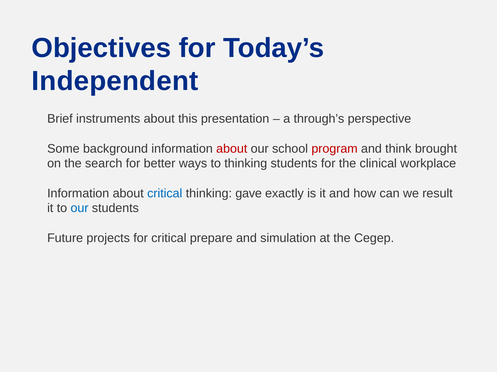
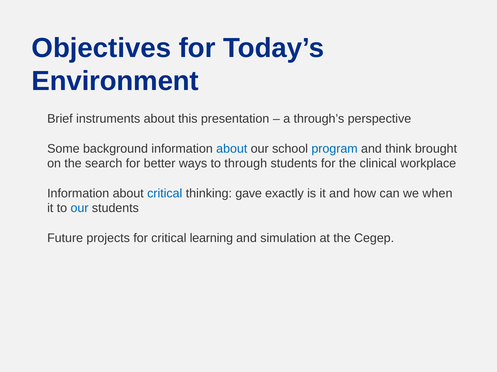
Independent: Independent -> Environment (115, 81)
about colour: red -> blue (232, 149)
program colour: red -> blue (335, 149)
to thinking: thinking -> through (246, 164)
result: result -> when (437, 194)
prepare: prepare -> learning (211, 238)
